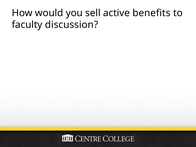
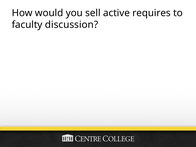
benefits: benefits -> requires (152, 13)
